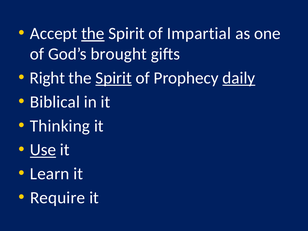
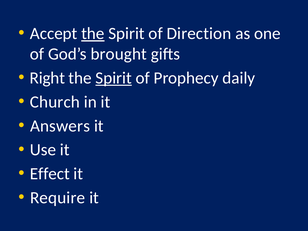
Impartial: Impartial -> Direction (199, 34)
daily underline: present -> none (239, 78)
Biblical: Biblical -> Church (55, 102)
Thinking: Thinking -> Answers (60, 126)
Use underline: present -> none (43, 150)
Learn: Learn -> Effect (50, 174)
